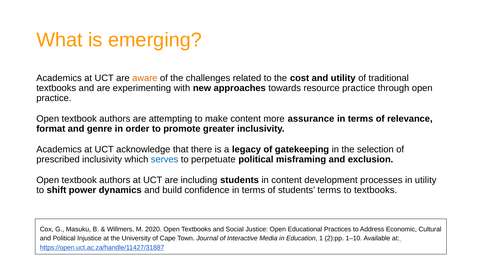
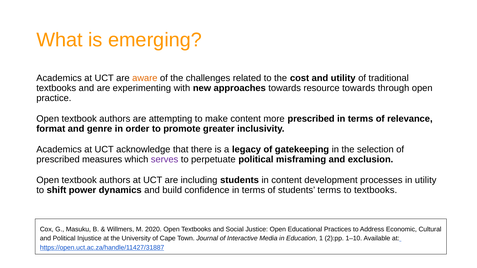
resource practice: practice -> towards (359, 88)
more assurance: assurance -> prescribed (311, 119)
prescribed inclusivity: inclusivity -> measures (102, 160)
serves colour: blue -> purple (165, 160)
